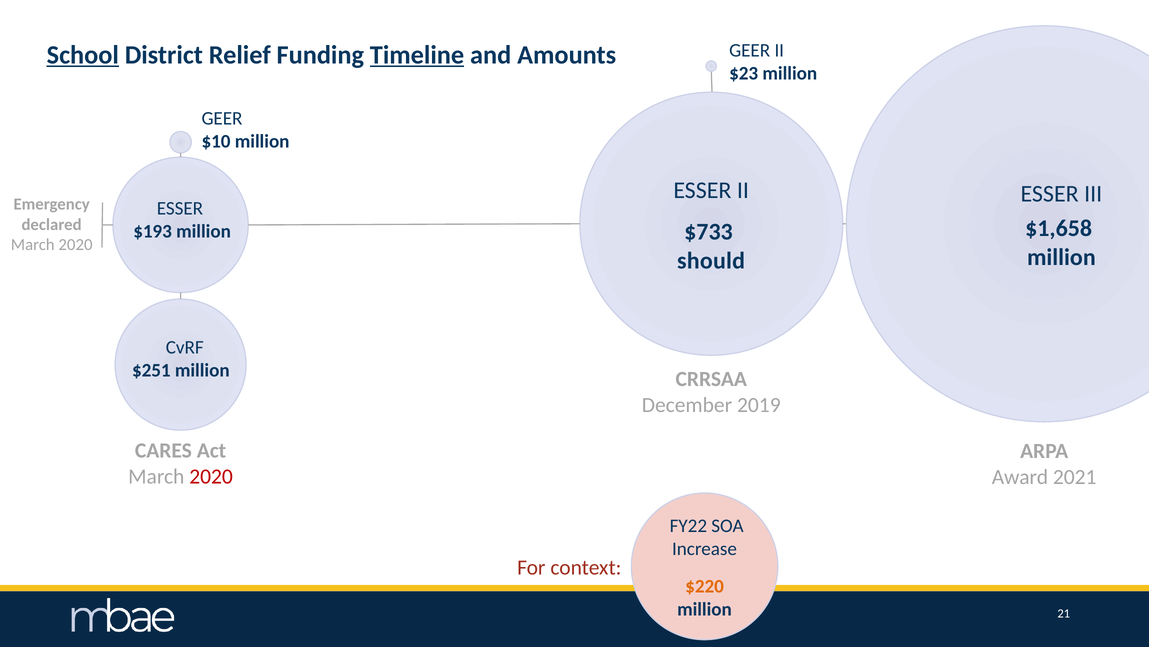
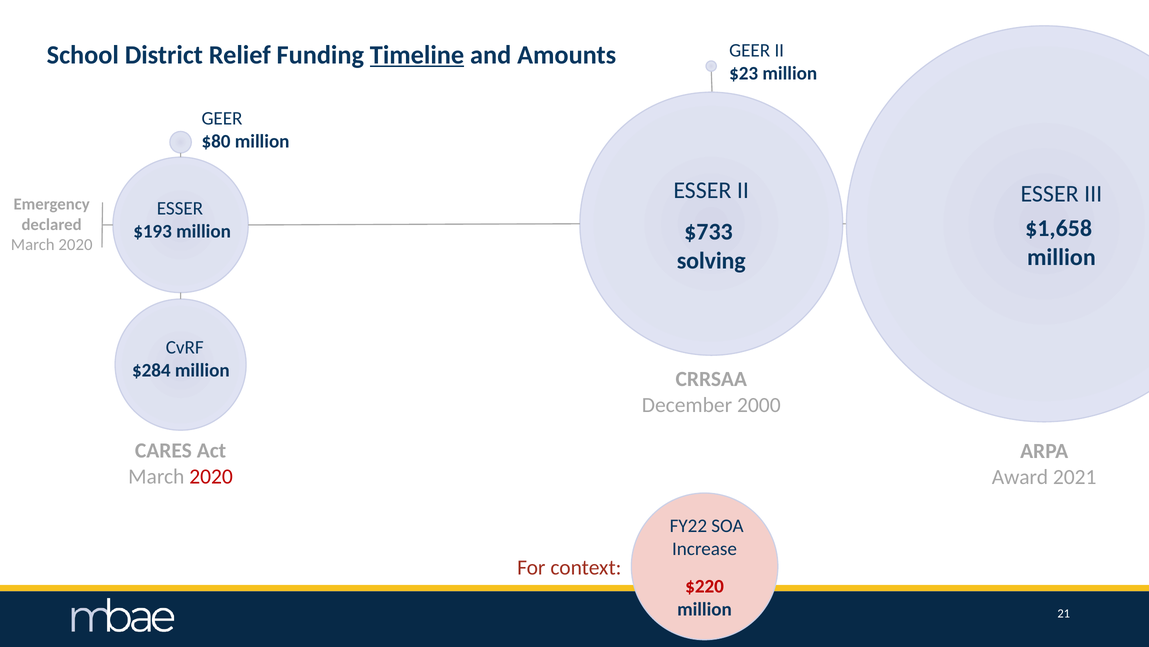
School underline: present -> none (83, 55)
$10: $10 -> $80 (216, 141)
should: should -> solving (711, 260)
$251: $251 -> $284 (151, 370)
2019: 2019 -> 2000 (759, 405)
$220 colour: orange -> red (705, 586)
